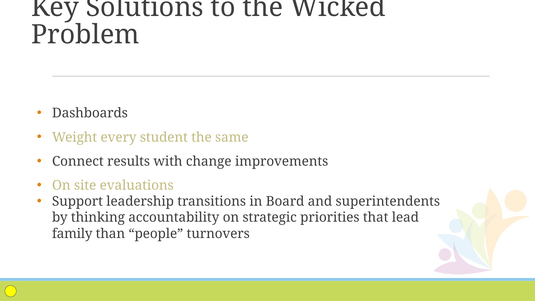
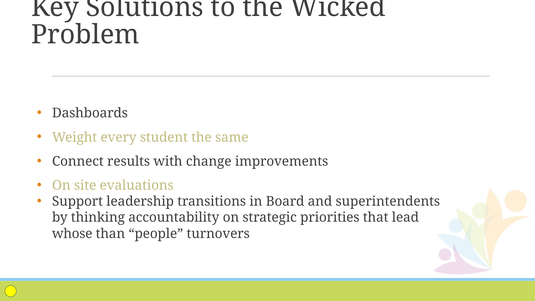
family: family -> whose (72, 234)
